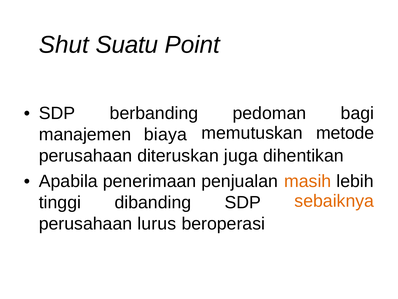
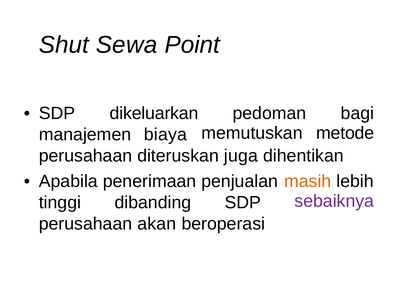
Suatu: Suatu -> Sewa (127, 45)
berbanding: berbanding -> dikeluarkan (154, 113)
sebaiknya colour: orange -> purple (334, 201)
lurus: lurus -> akan (157, 223)
